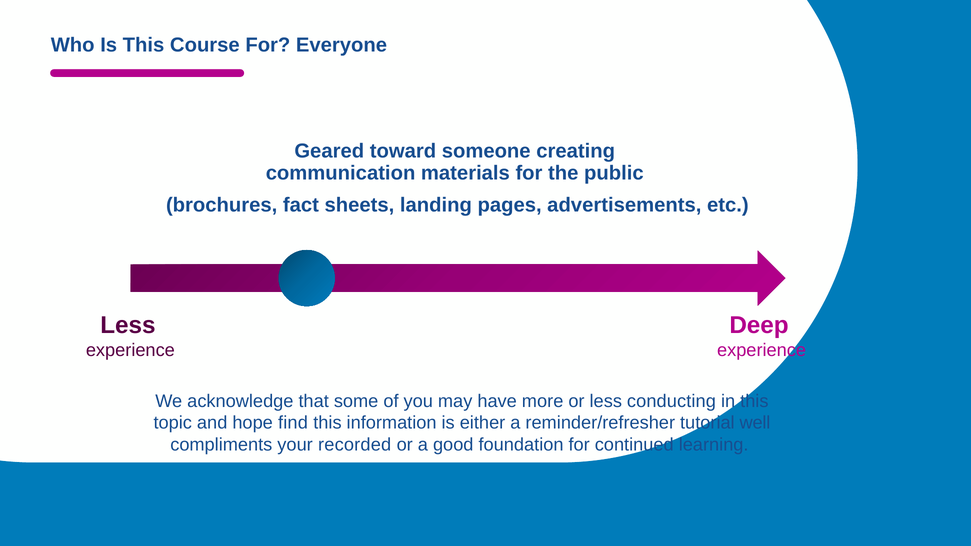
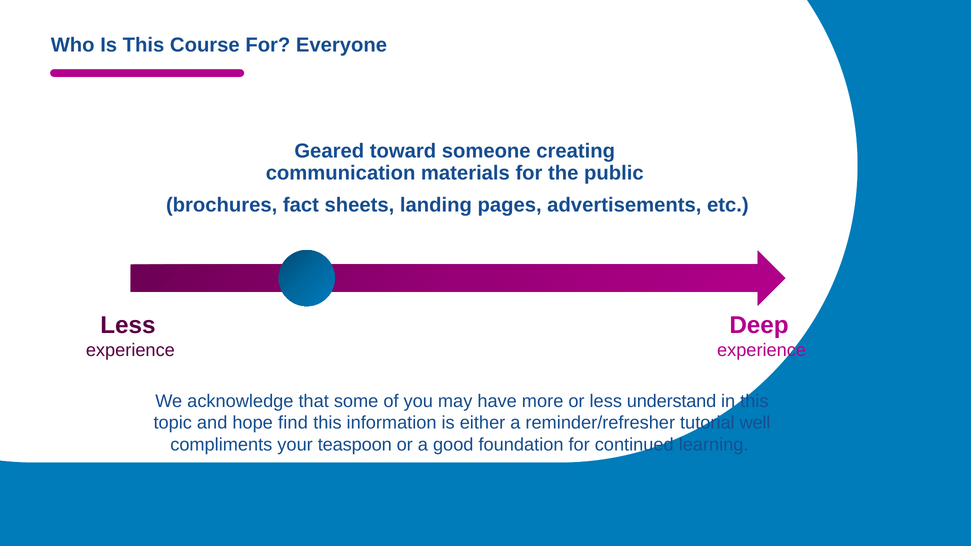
conducting: conducting -> understand (672, 401)
recorded: recorded -> teaspoon (355, 445)
